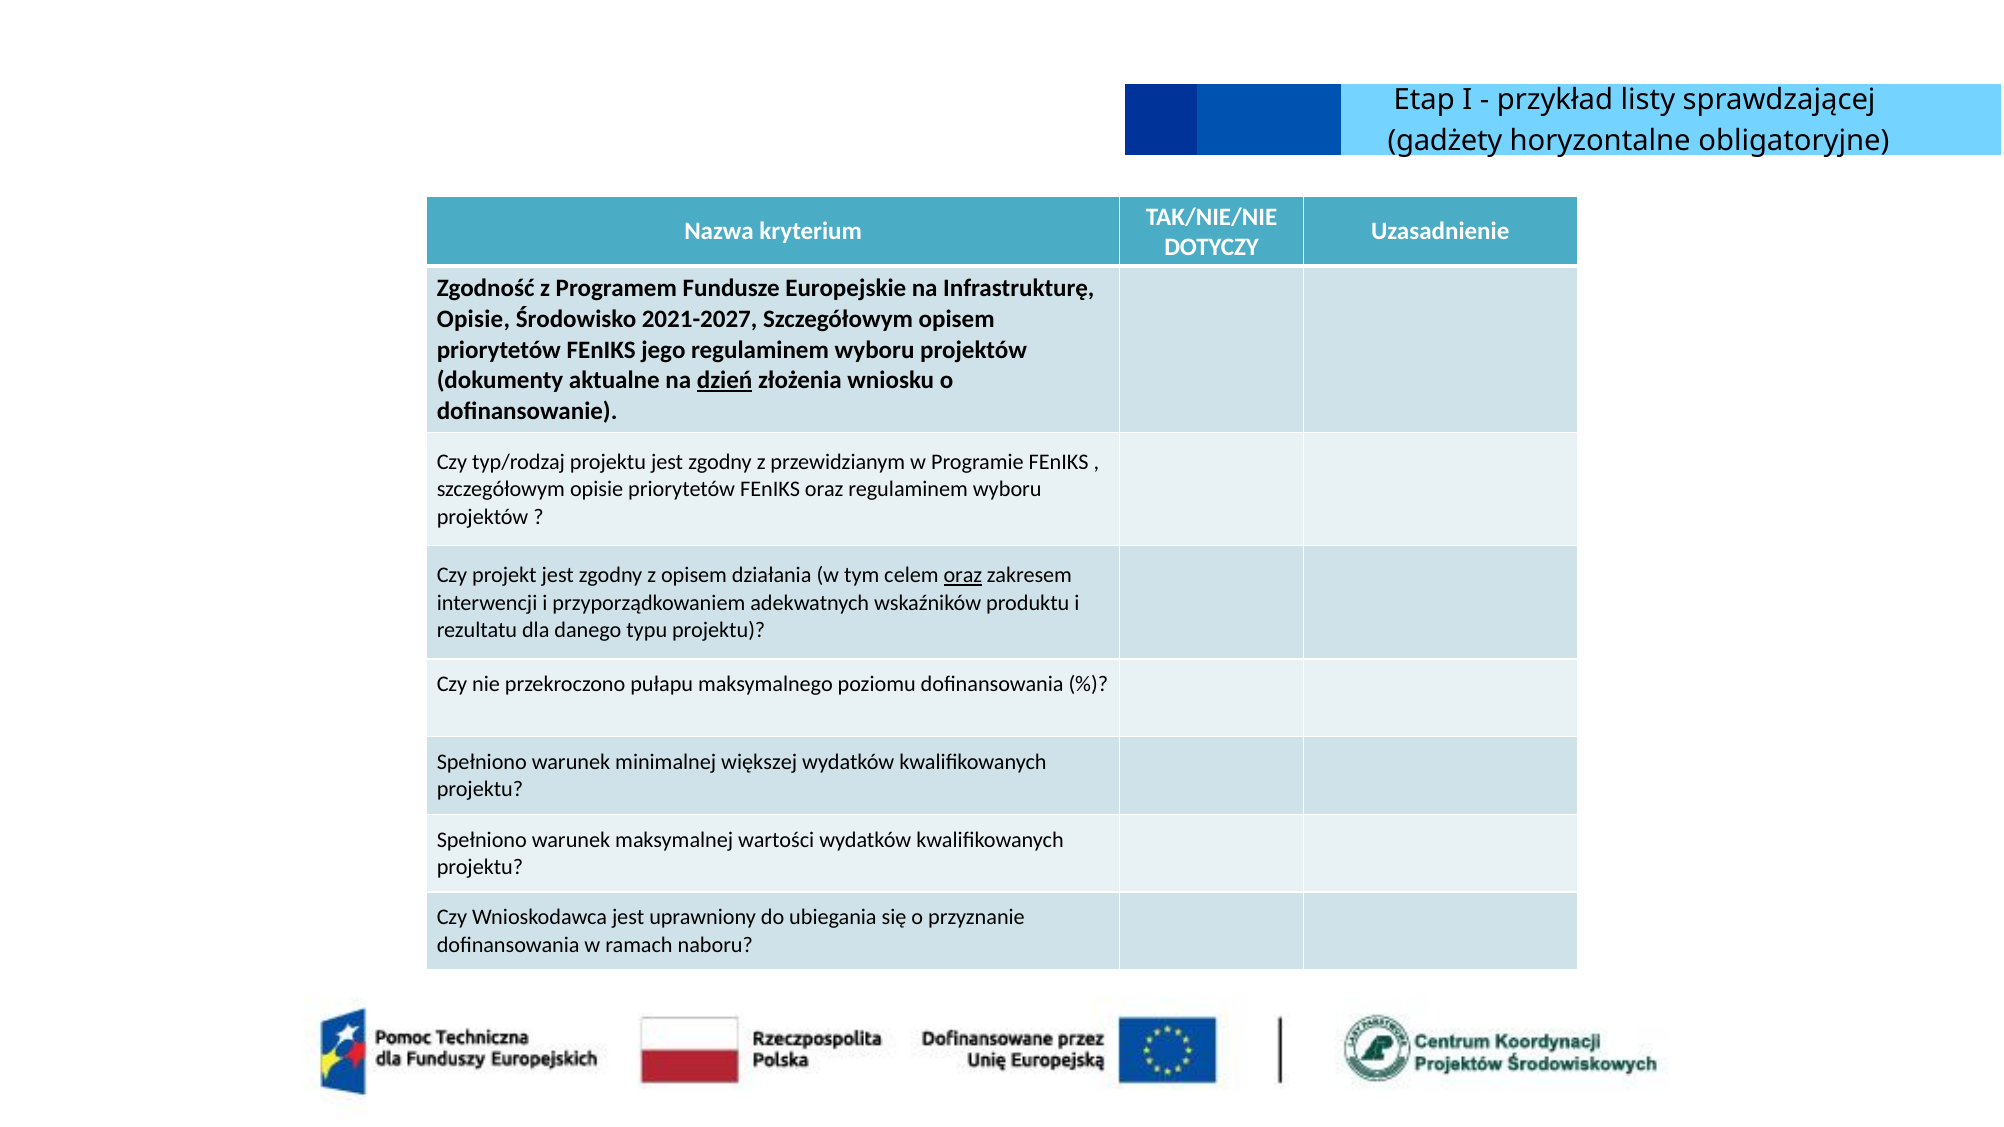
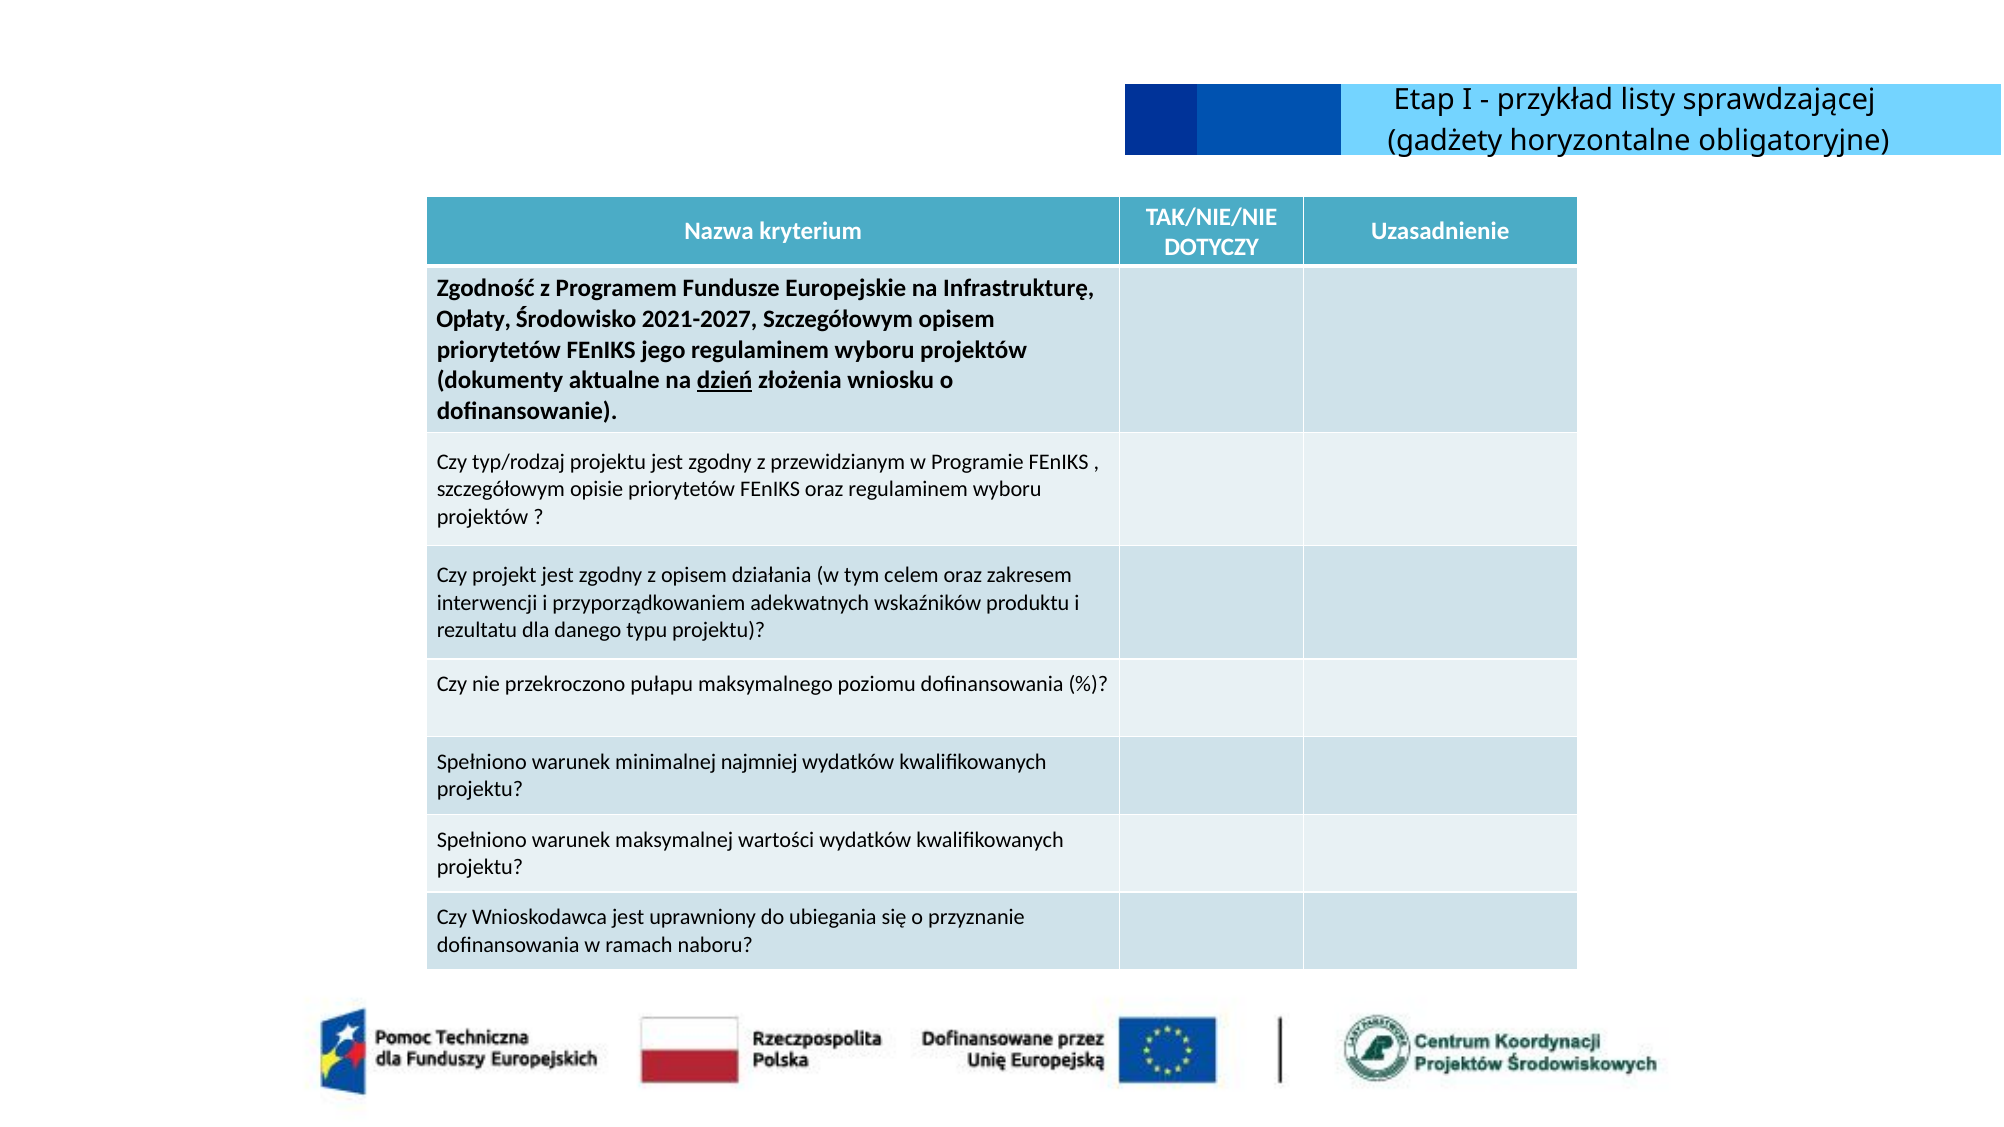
Opisie: Opisie -> Opłaty (474, 319)
oraz underline: present -> none (963, 576)
większej: większej -> najmniej (759, 762)
